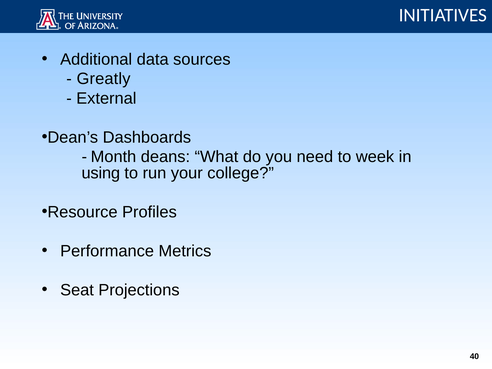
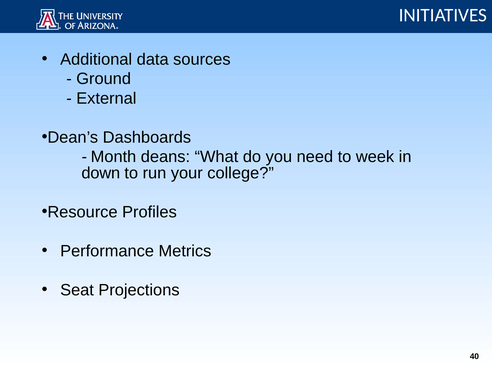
Greatly: Greatly -> Ground (104, 79)
using: using -> down (101, 173)
